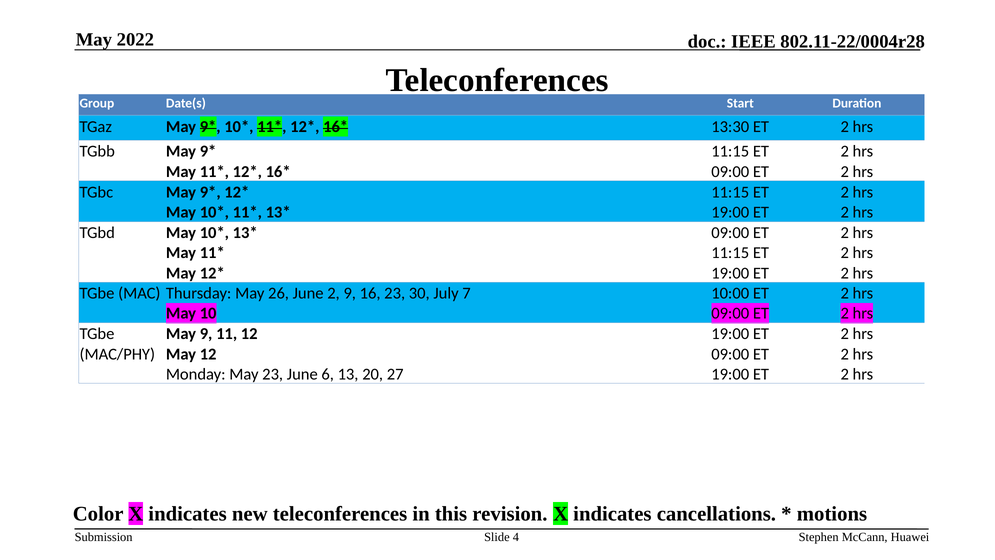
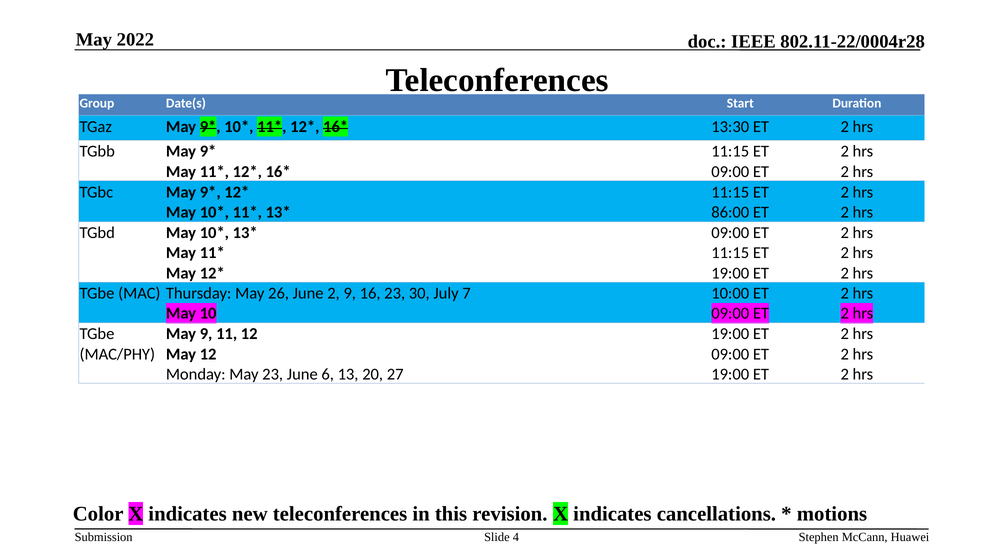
19:00: 19:00 -> 86:00 (730, 212)
